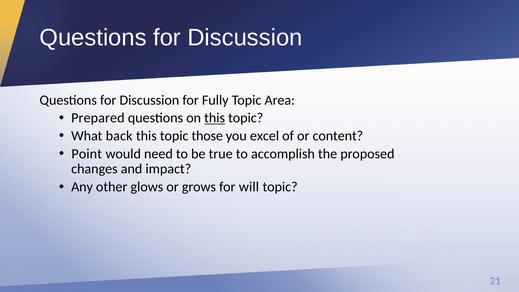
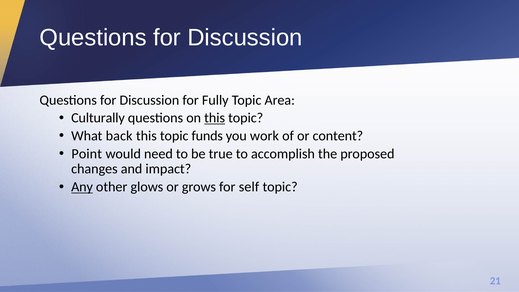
Prepared: Prepared -> Culturally (98, 118)
those: those -> funds (207, 136)
excel: excel -> work (264, 136)
Any underline: none -> present (82, 187)
will: will -> self (249, 187)
